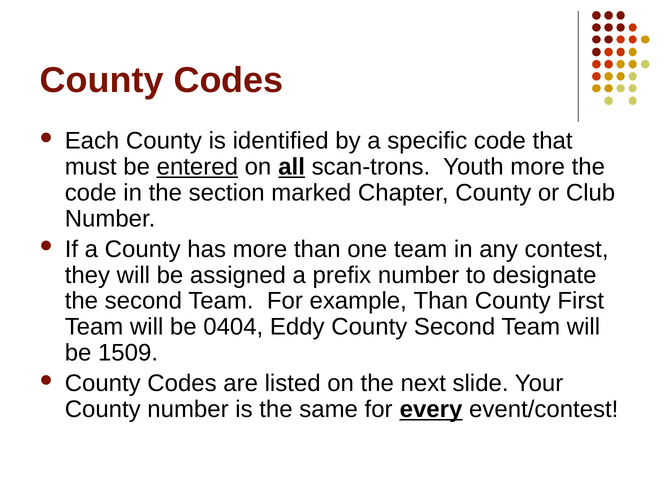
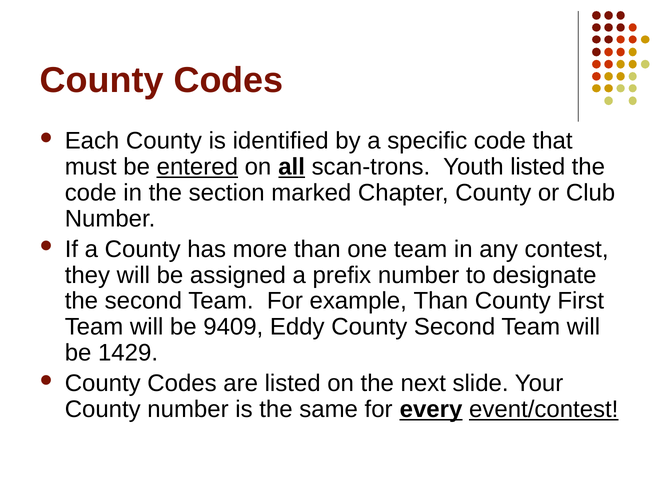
Youth more: more -> listed (538, 167)
0404: 0404 -> 9409 (233, 327)
1509: 1509 -> 1429 (128, 353)
event/contest underline: none -> present (544, 409)
